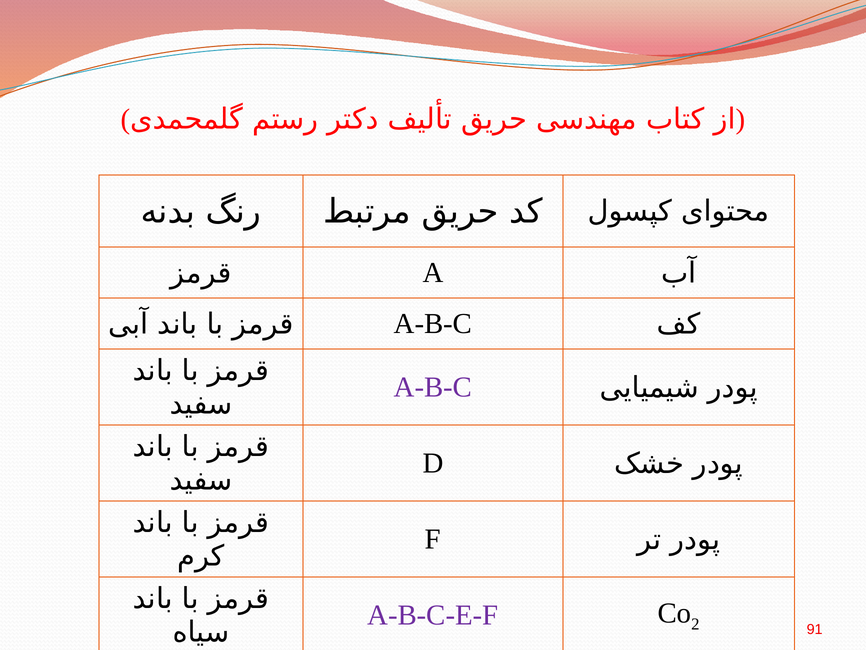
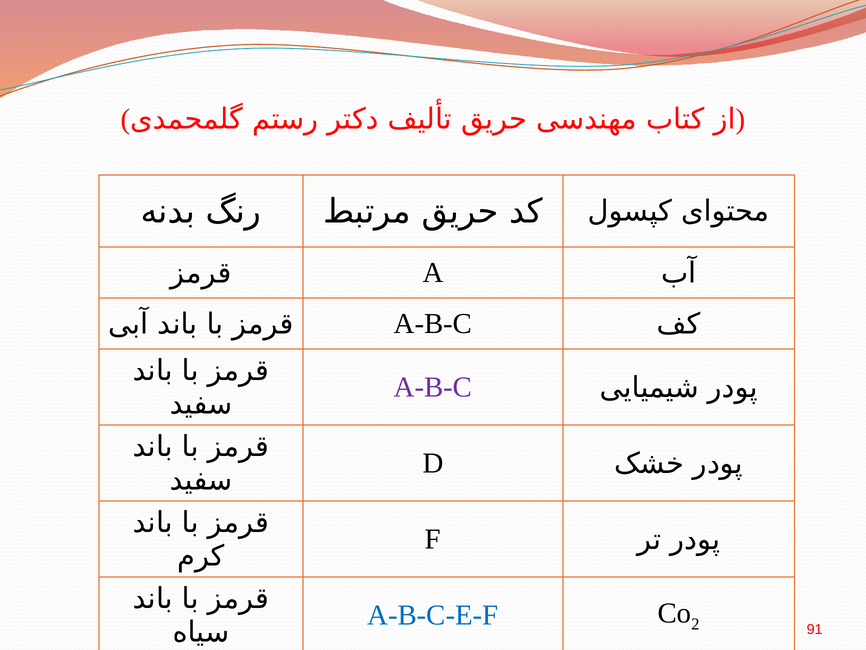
A-B-C-E-F colour: purple -> blue (433, 615)
